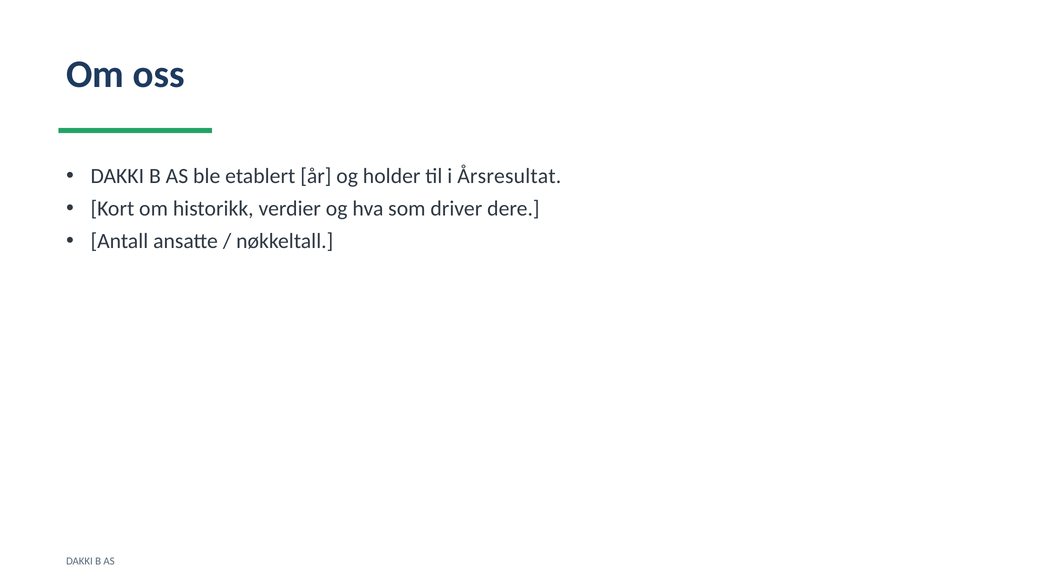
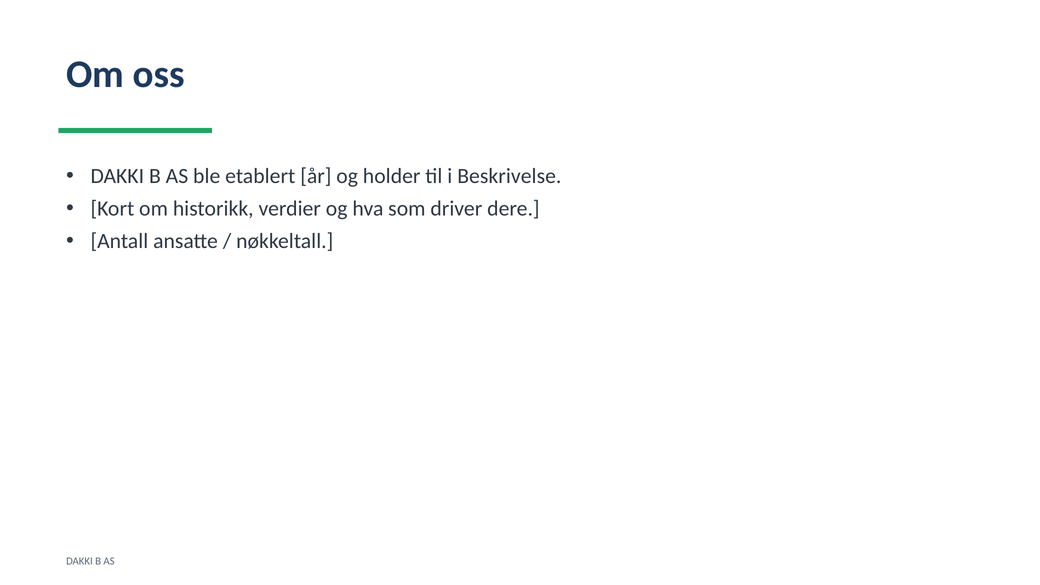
Årsresultat: Årsresultat -> Beskrivelse (509, 176)
